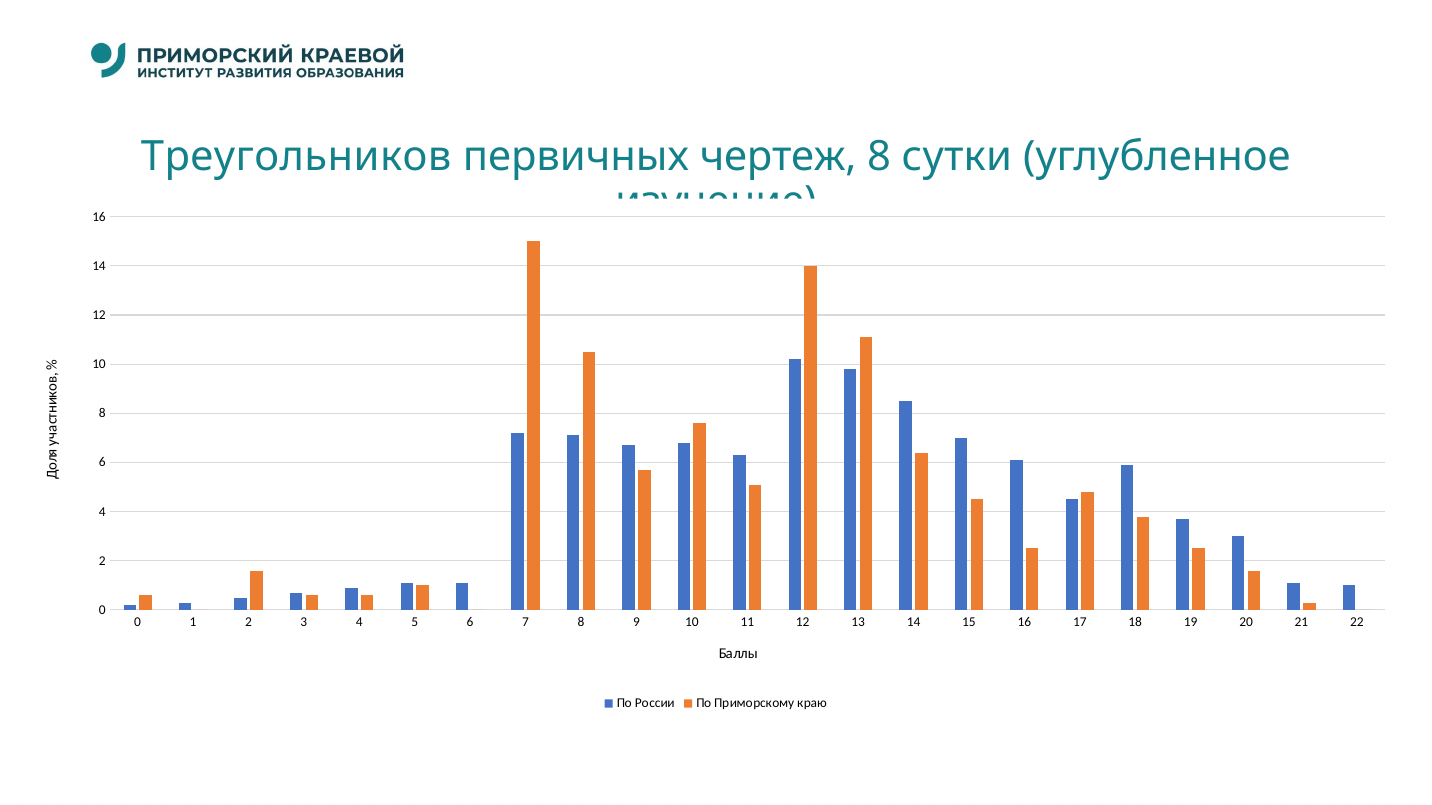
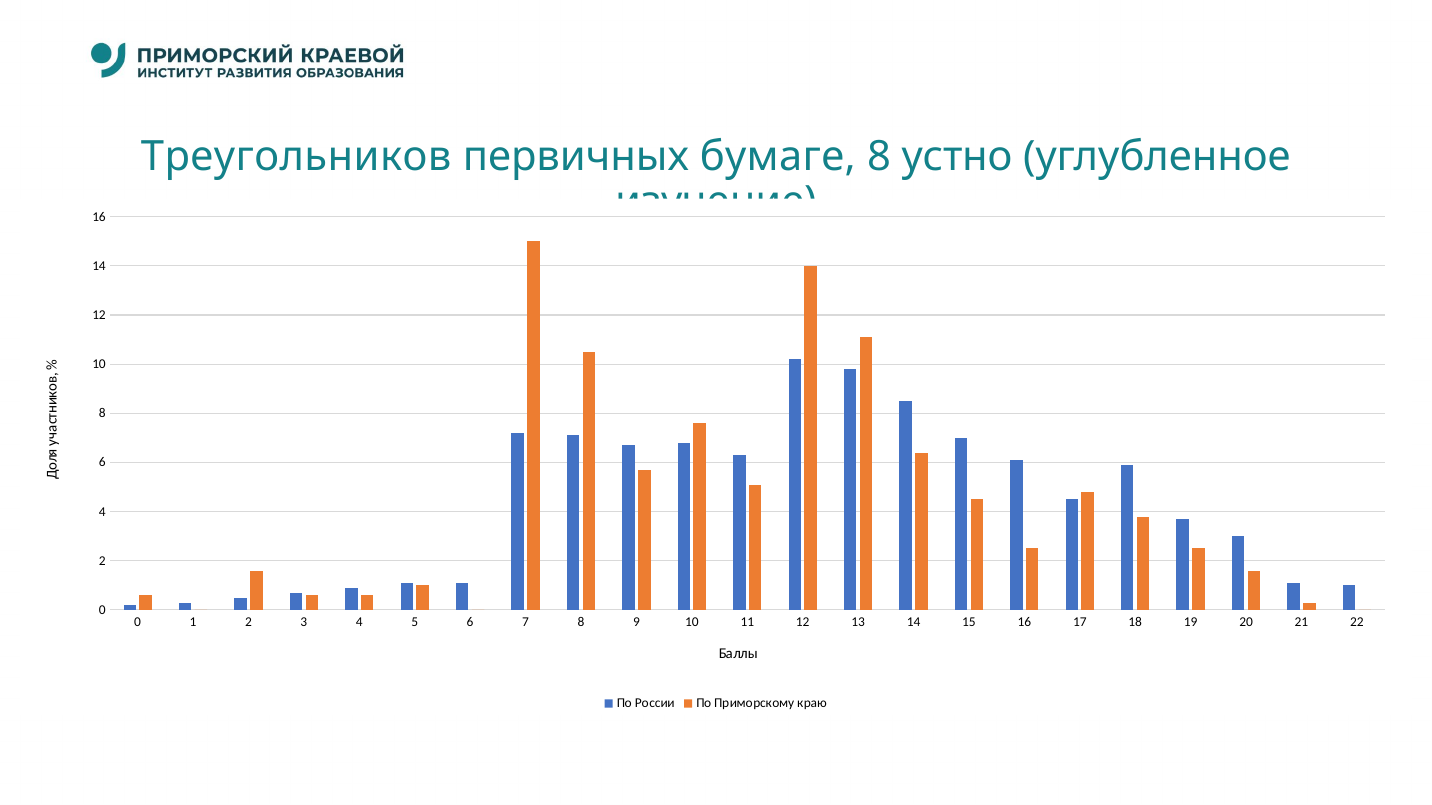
чертеж: чертеж -> бумаге (778, 157)
сутки: сутки -> устно (957, 157)
